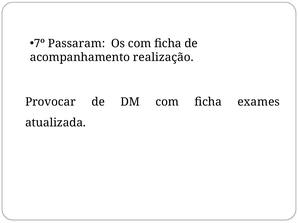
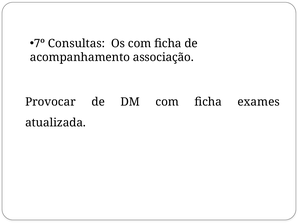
Passaram: Passaram -> Consultas (77, 44)
realização: realização -> associação (163, 57)
